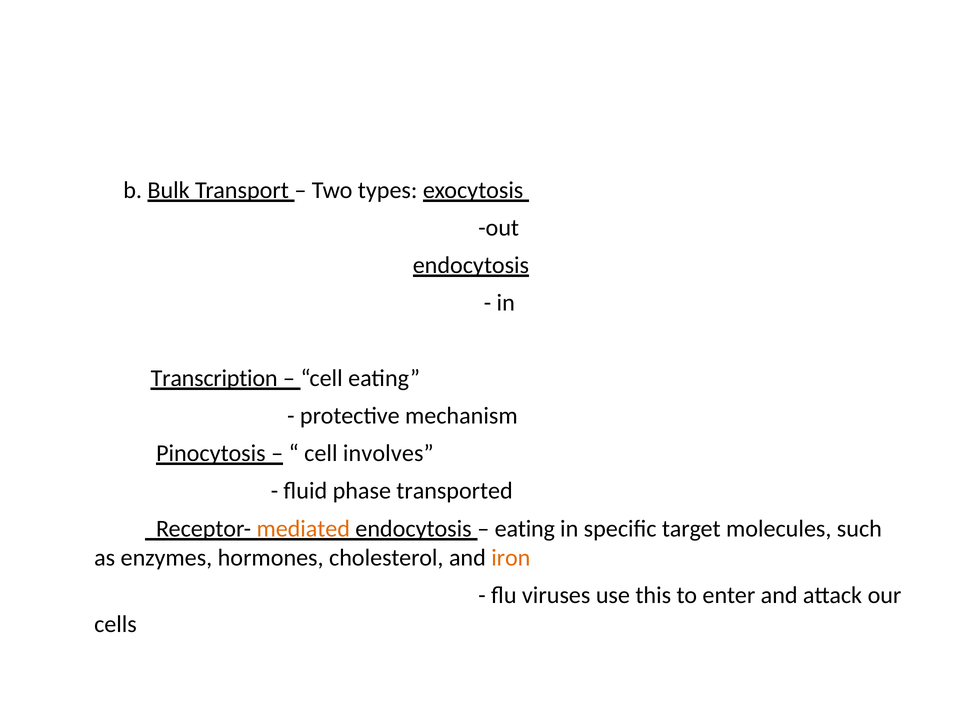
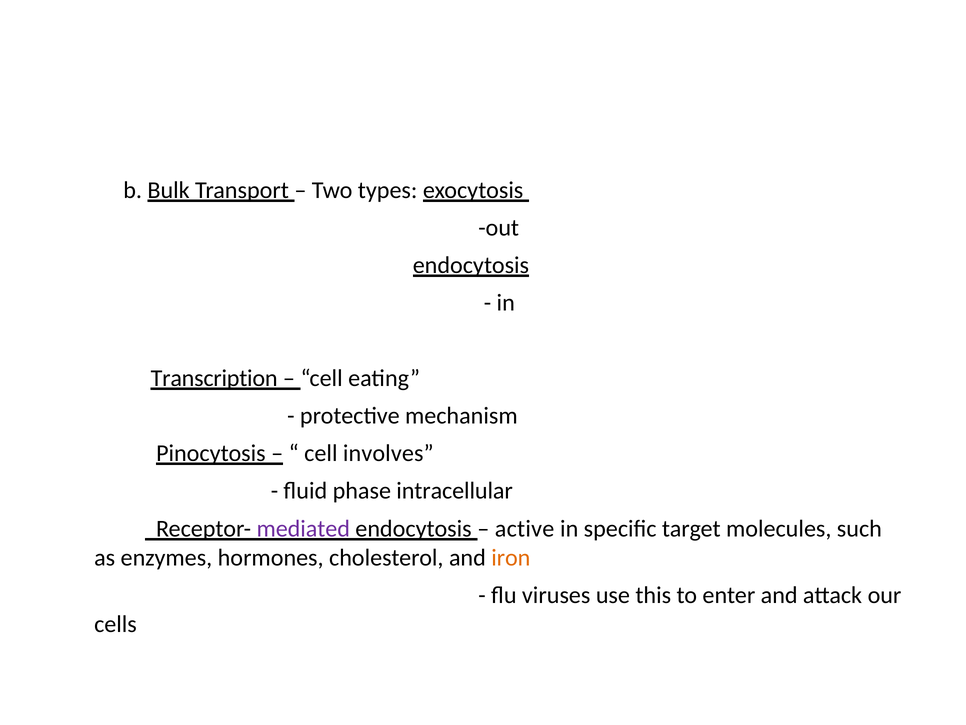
transported: transported -> intracellular (455, 491)
mediated colour: orange -> purple (303, 528)
eating: eating -> active (525, 528)
